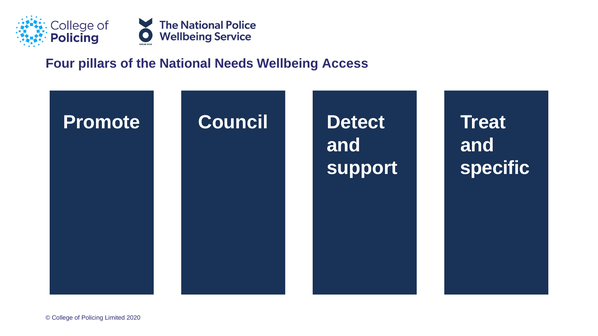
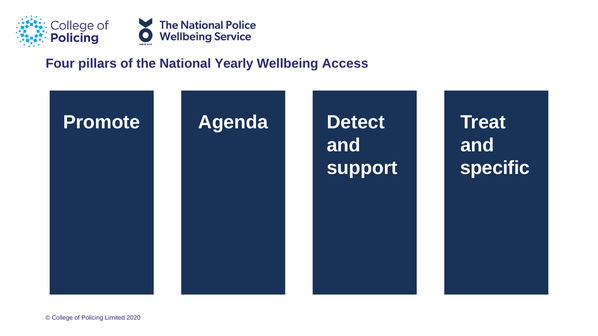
Needs: Needs -> Yearly (234, 64)
Council: Council -> Agenda (233, 122)
